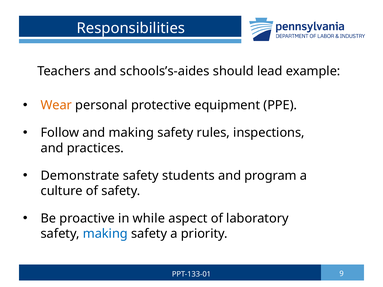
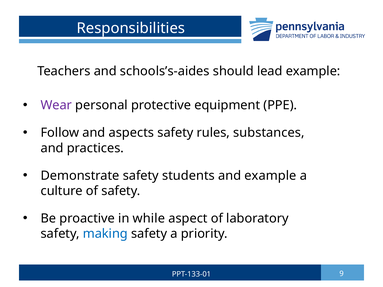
Wear colour: orange -> purple (56, 105)
and making: making -> aspects (131, 133)
inspections: inspections -> substances (269, 133)
and program: program -> example (270, 176)
